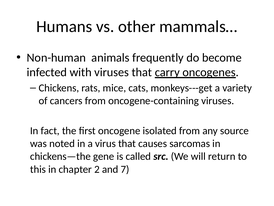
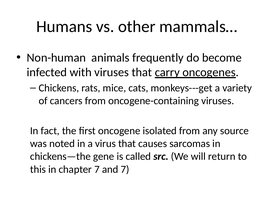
chapter 2: 2 -> 7 (97, 169)
